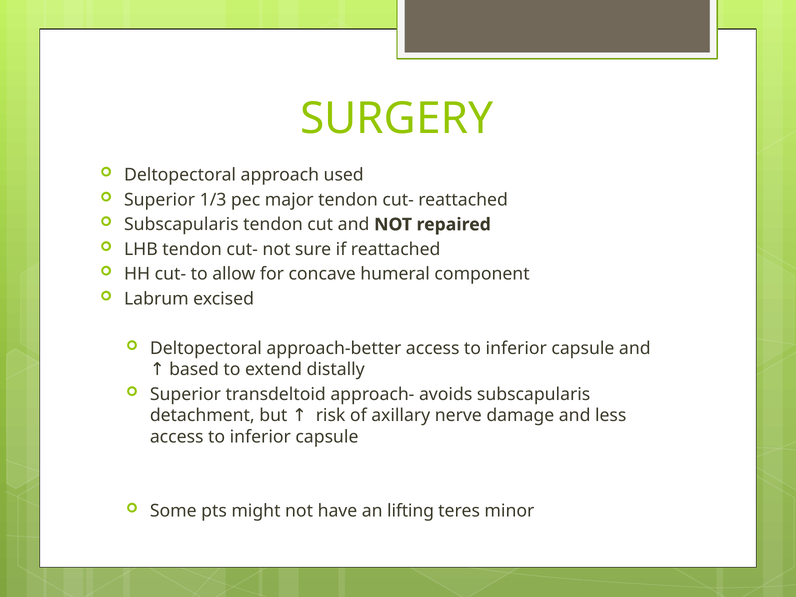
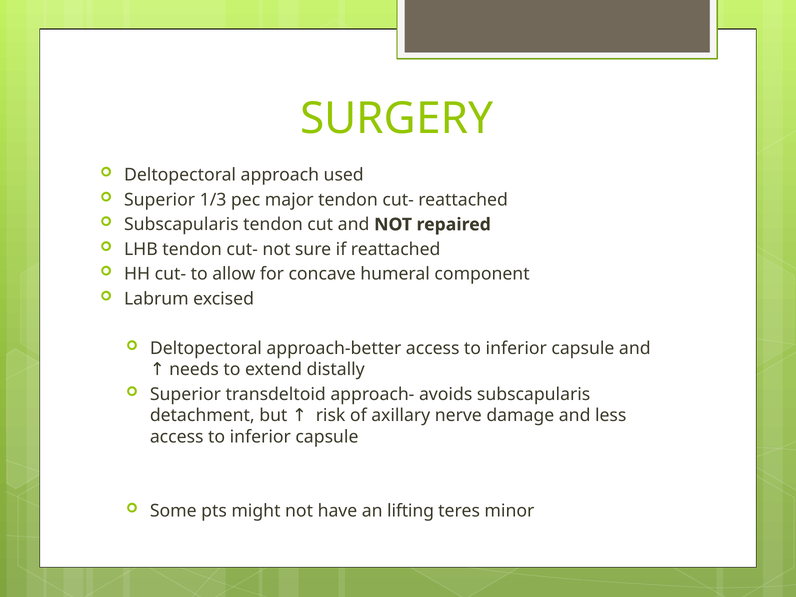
based: based -> needs (194, 370)
